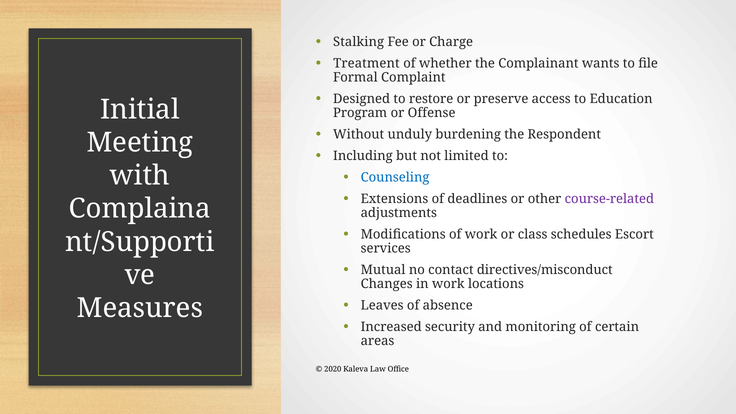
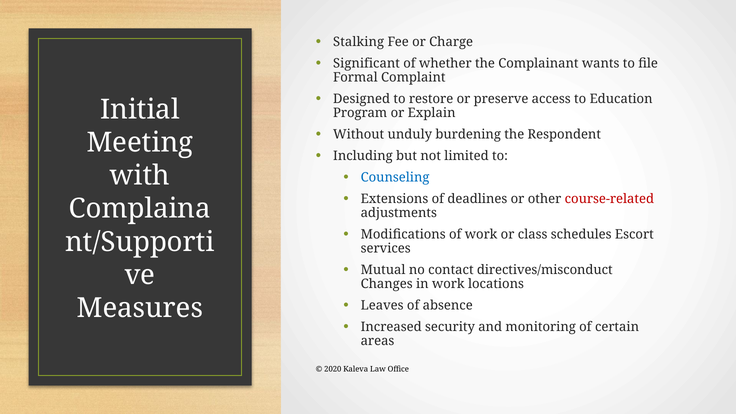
Treatment: Treatment -> Significant (367, 63)
Offense: Offense -> Explain (432, 113)
course-related colour: purple -> red (609, 199)
